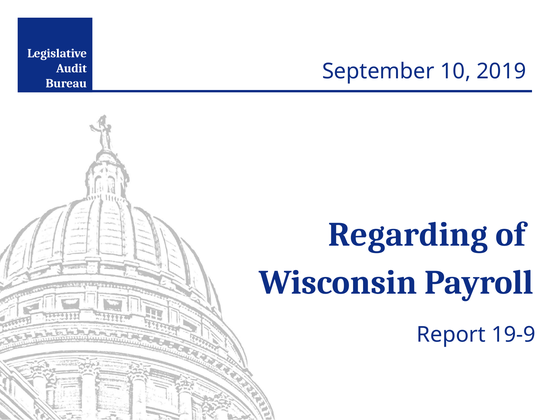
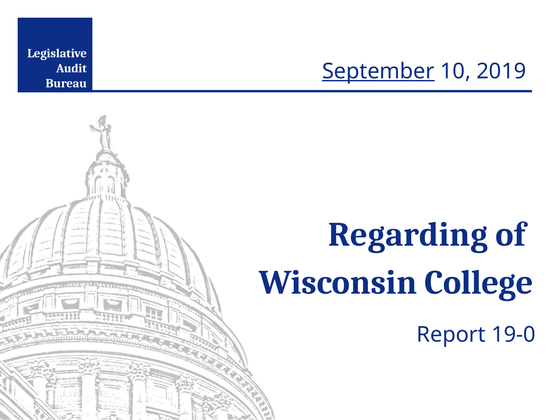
September underline: none -> present (378, 71)
Payroll: Payroll -> College (479, 282)
19-9: 19-9 -> 19-0 (514, 335)
